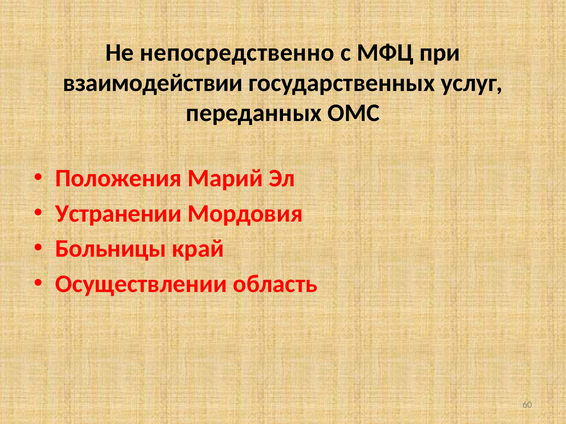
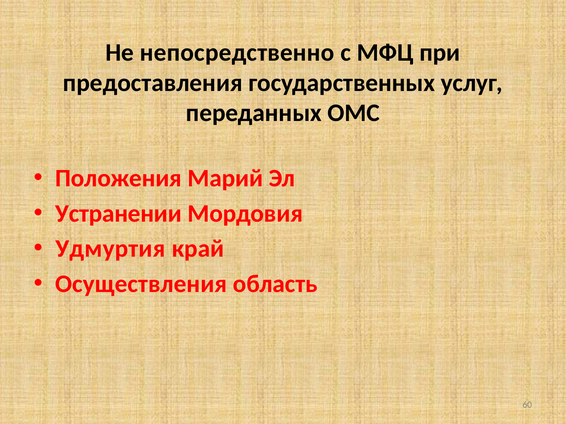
взаимодействии: взаимодействии -> предоставления (153, 83)
Больницы: Больницы -> Удмуртия (111, 249)
Осуществлении: Осуществлении -> Осуществления (141, 284)
